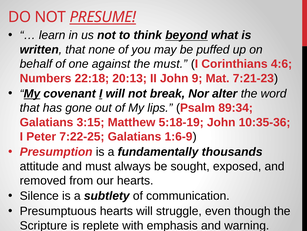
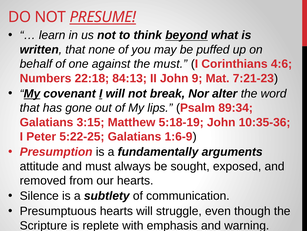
20:13: 20:13 -> 84:13 (130, 78)
7:22-25: 7:22-25 -> 5:22-25 (82, 136)
thousands: thousands -> arguments (232, 152)
